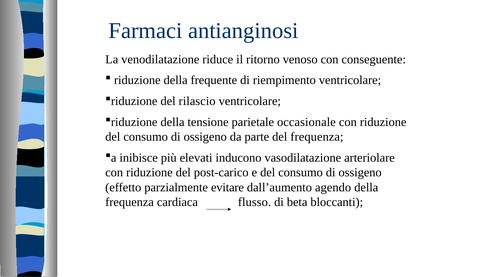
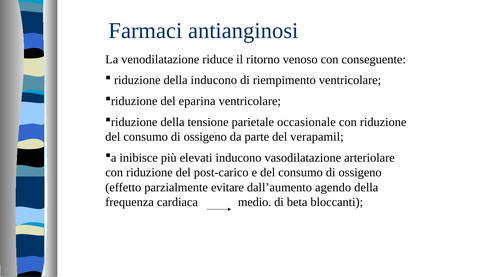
della frequente: frequente -> inducono (214, 80)
rilascio: rilascio -> eparina (197, 101)
del frequenza: frequenza -> verapamil (317, 137)
flusso: flusso -> medio (255, 202)
